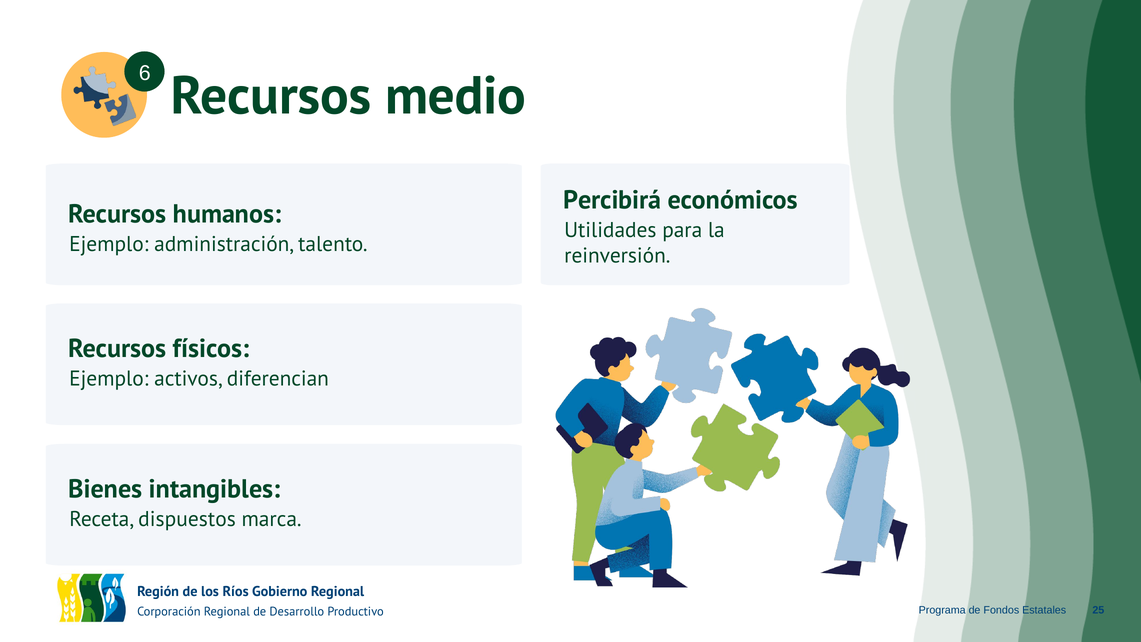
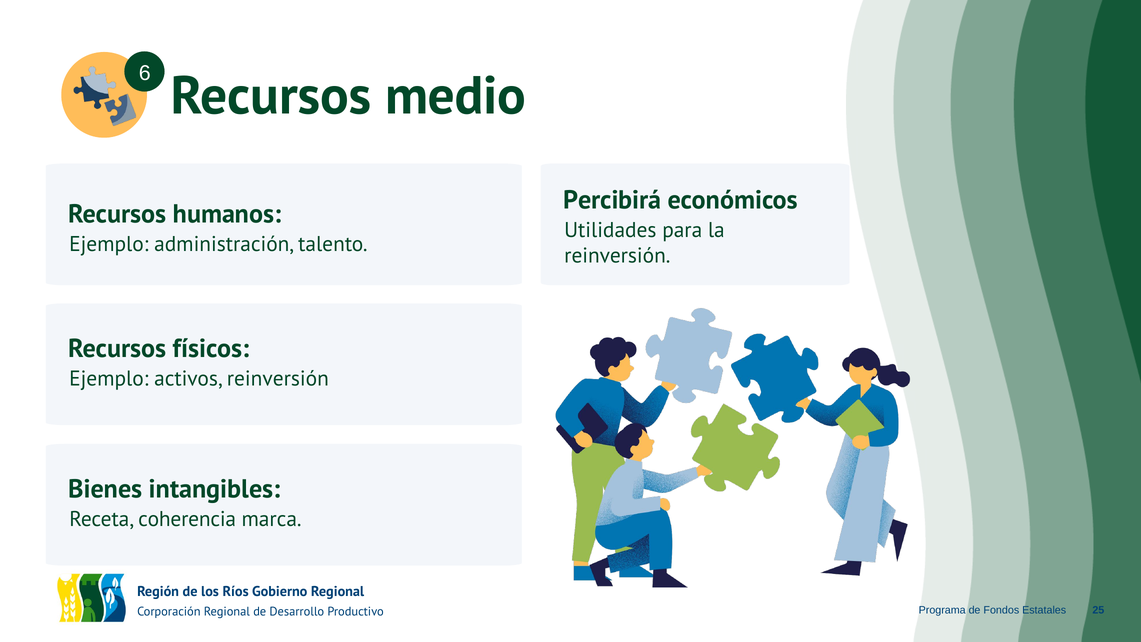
activos diferencian: diferencian -> reinversión (278, 379)
dispuestos: dispuestos -> coherencia (187, 519)
